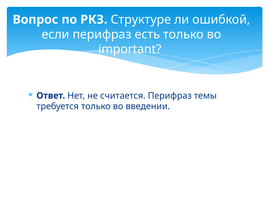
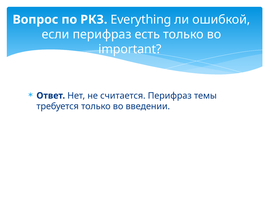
Структуре: Структуре -> Everything (141, 20)
